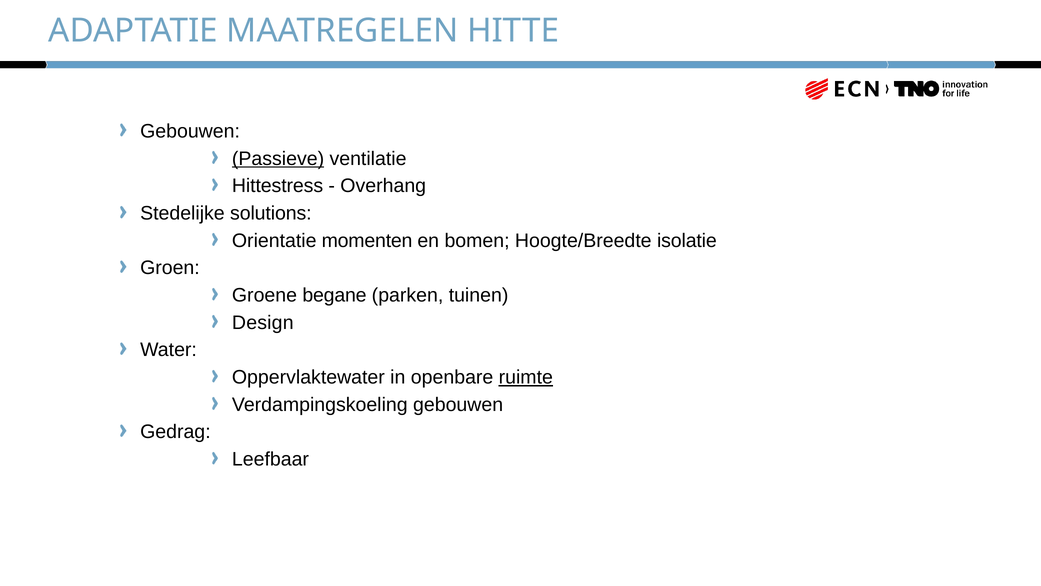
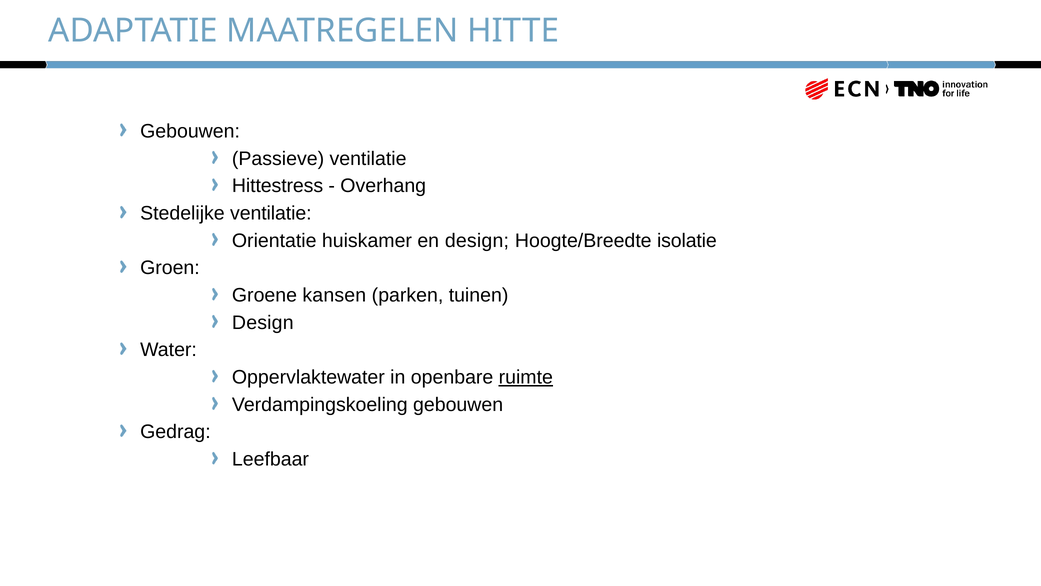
Passieve underline: present -> none (278, 158)
Stedelijke solutions: solutions -> ventilatie (271, 213)
momenten: momenten -> huiskamer (367, 240)
en bomen: bomen -> design (477, 240)
begane: begane -> kansen (334, 295)
